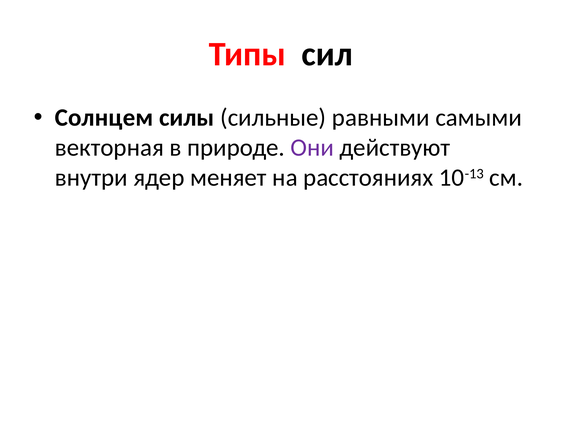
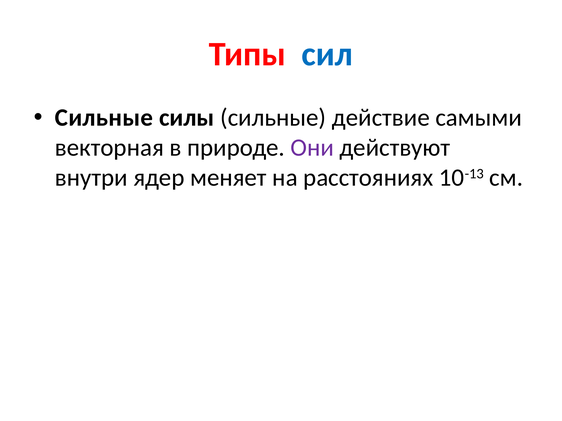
сил colour: black -> blue (327, 54)
Солнцем: Солнцем -> Сильные (104, 118)
равными: равными -> действие (381, 118)
